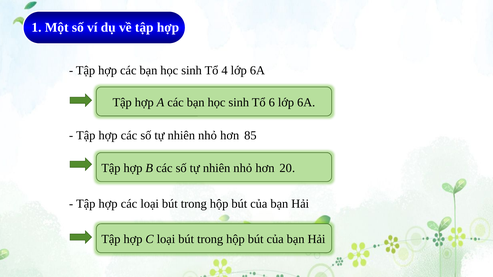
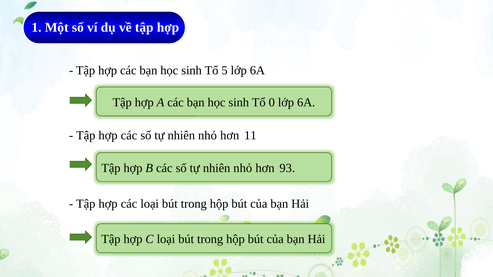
4: 4 -> 5 (225, 70)
6: 6 -> 0 (272, 102)
85: 85 -> 11 (250, 136)
20: 20 -> 93 (287, 168)
